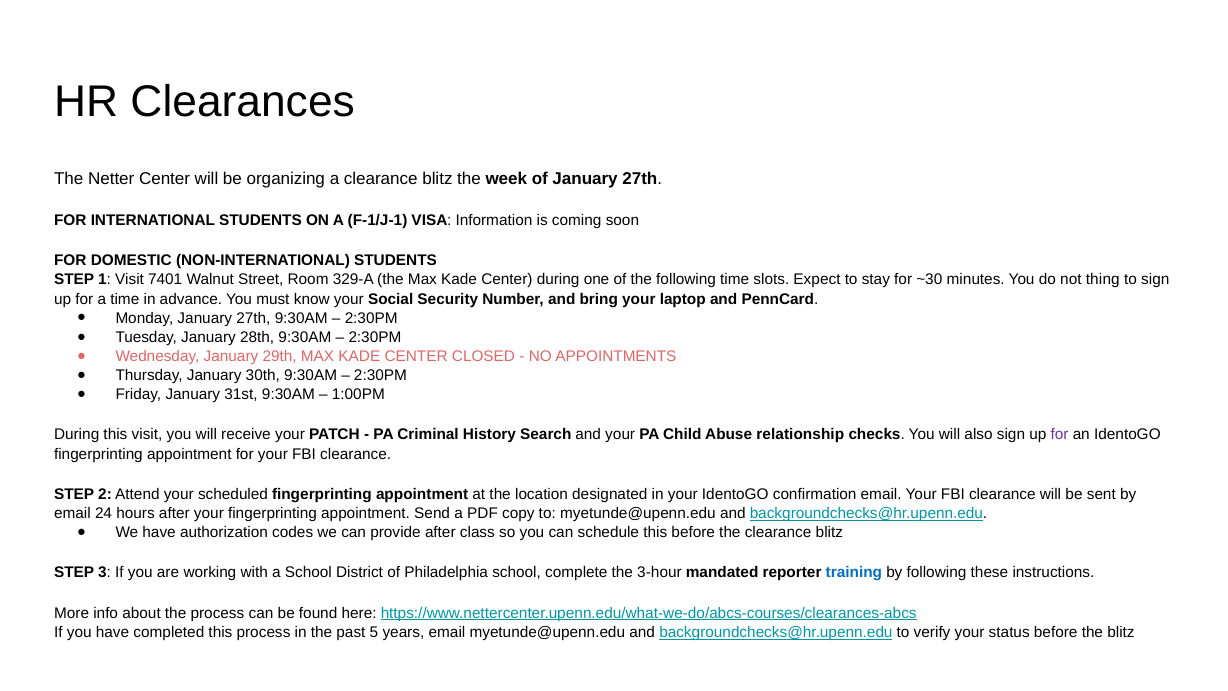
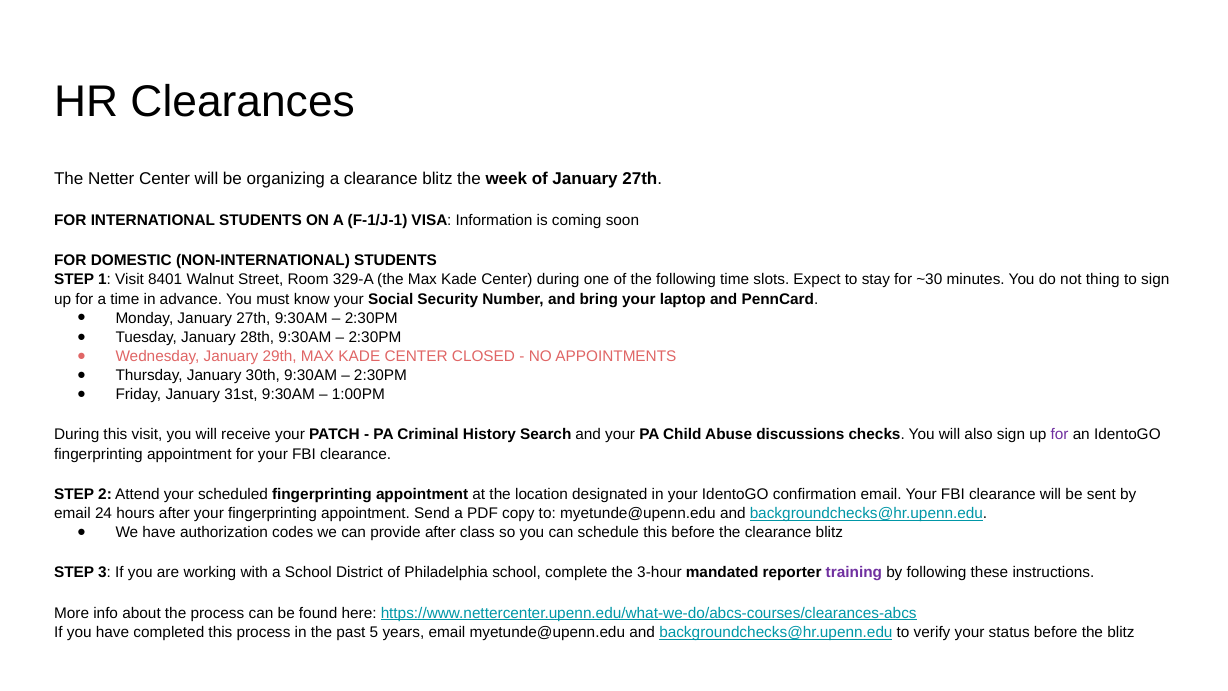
7401: 7401 -> 8401 (165, 280)
relationship: relationship -> discussions (800, 435)
training colour: blue -> purple (854, 573)
